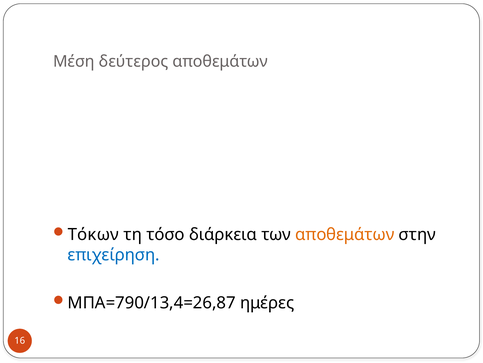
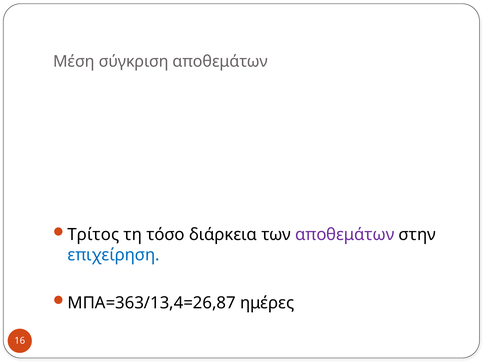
δεύτερος: δεύτερος -> σύγκριση (134, 62)
Τόκων: Τόκων -> Τρίτος (93, 234)
αποθεμάτων colour: orange -> purple (345, 234)
ΜΠΑ=790/13,4=26,87: ΜΠΑ=790/13,4=26,87 -> ΜΠΑ=363/13,4=26,87 (152, 302)
